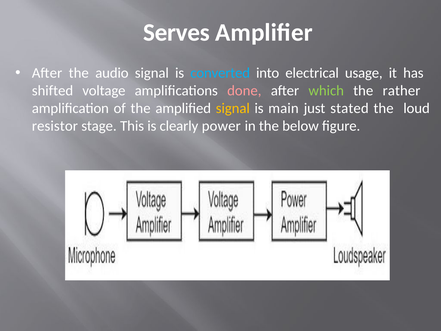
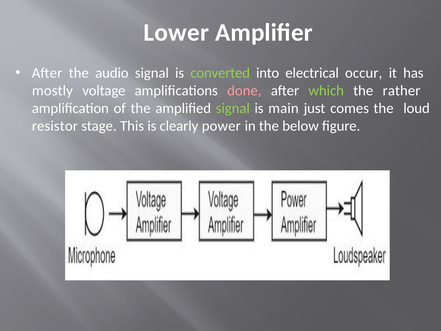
Serves: Serves -> Lower (176, 32)
converted colour: light blue -> light green (220, 73)
usage: usage -> occur (364, 73)
shifted: shifted -> mostly (52, 91)
signal colour: yellow -> light green (233, 108)
stated: stated -> comes (350, 108)
